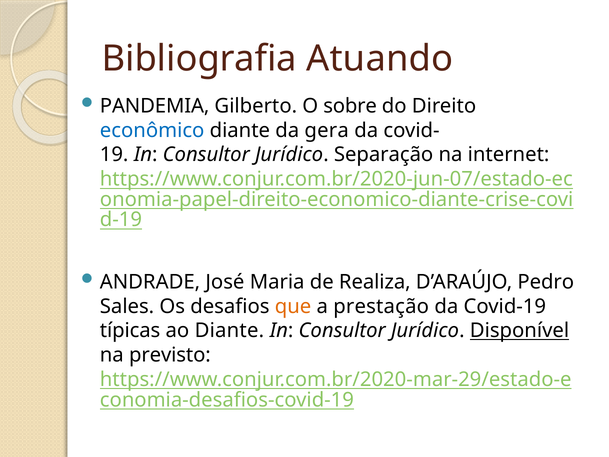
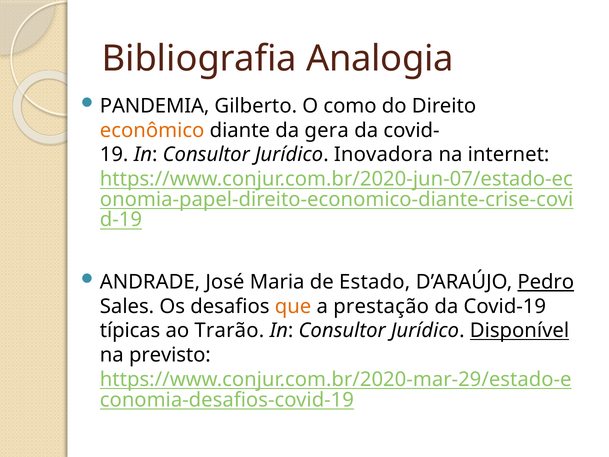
Atuando: Atuando -> Analogia (380, 59)
sobre: sobre -> como (350, 106)
econômico colour: blue -> orange (152, 130)
Separação: Separação -> Inovadora (384, 155)
Realiza: Realiza -> Estado (375, 282)
Pedro underline: none -> present (546, 282)
ao Diante: Diante -> Trarão (229, 331)
